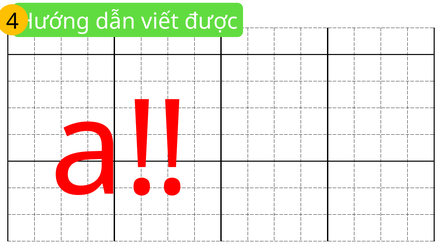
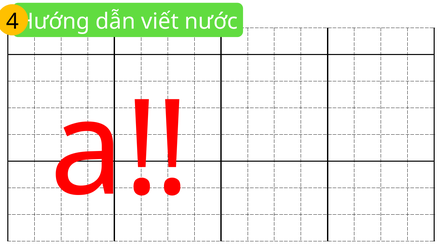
được: được -> nước (211, 21)
